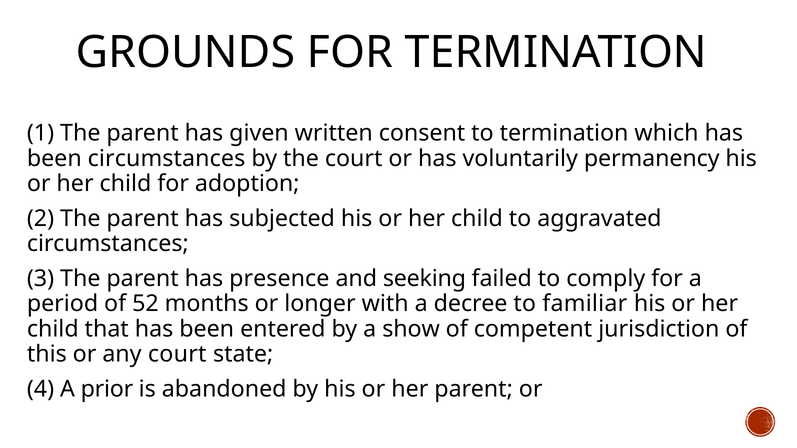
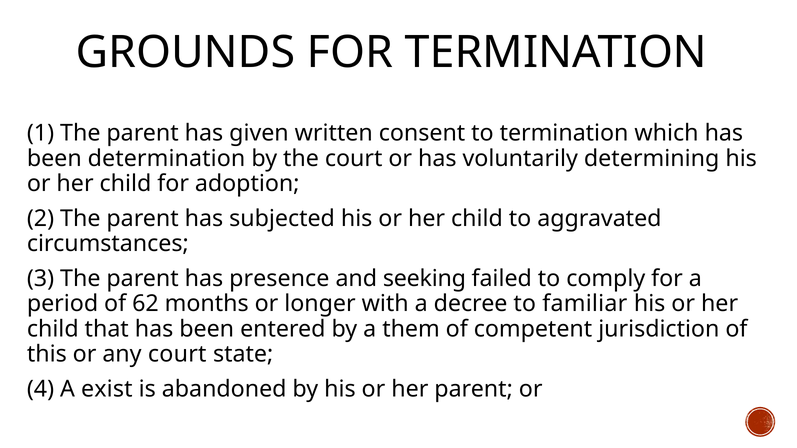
been circumstances: circumstances -> determination (167, 159)
permanency: permanency -> determining (652, 159)
52: 52 -> 62 (145, 304)
show: show -> them (411, 329)
prior: prior -> exist (107, 389)
